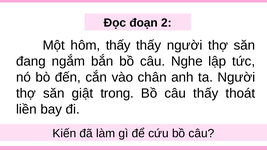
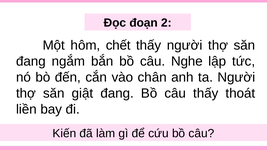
hôm thấy: thấy -> chết (118, 45)
giật trong: trong -> đang (117, 93)
